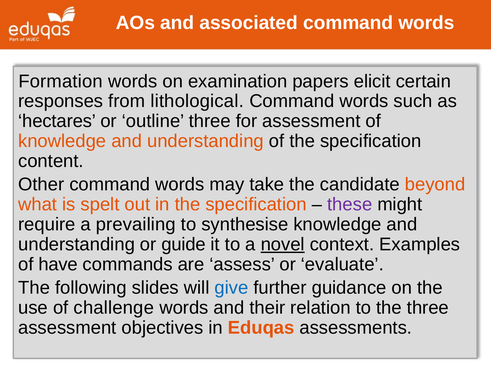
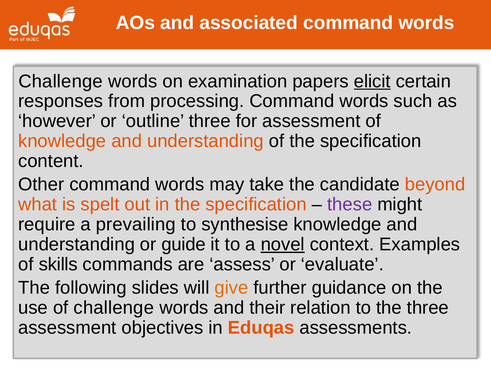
Formation: Formation -> Challenge (61, 81)
elicit underline: none -> present (372, 81)
lithological: lithological -> processing (197, 101)
hectares: hectares -> however (57, 121)
have: have -> skills (58, 264)
give colour: blue -> orange (231, 287)
